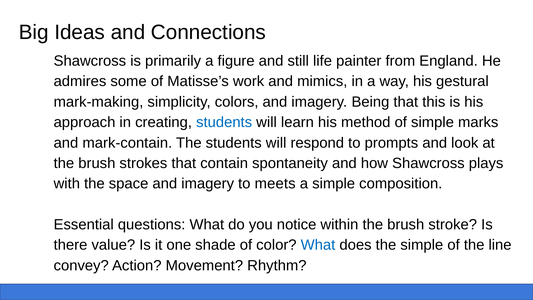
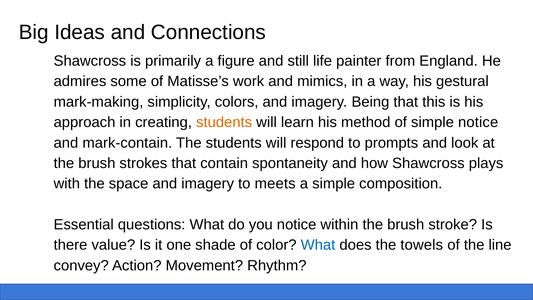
students colour: blue -> orange (224, 122)
simple marks: marks -> notice (478, 122)
the simple: simple -> towels (422, 245)
